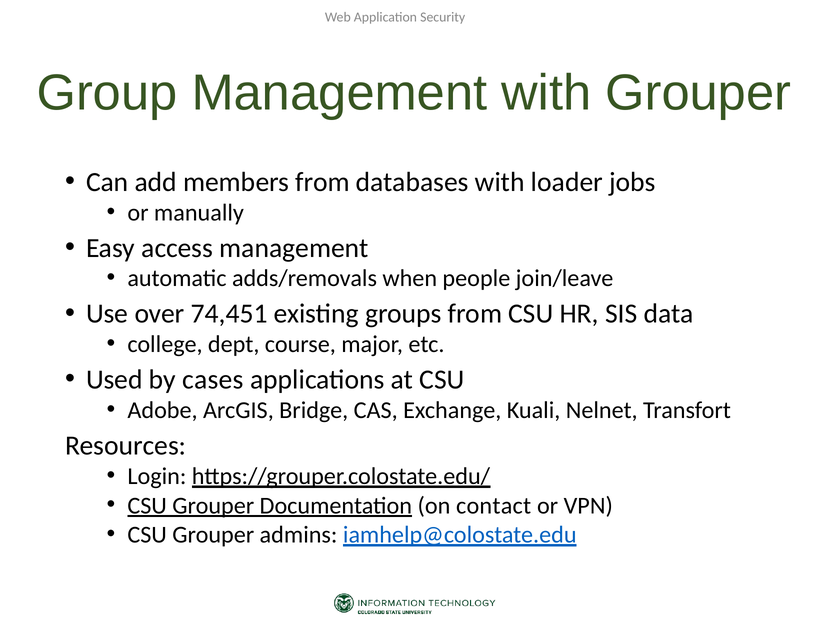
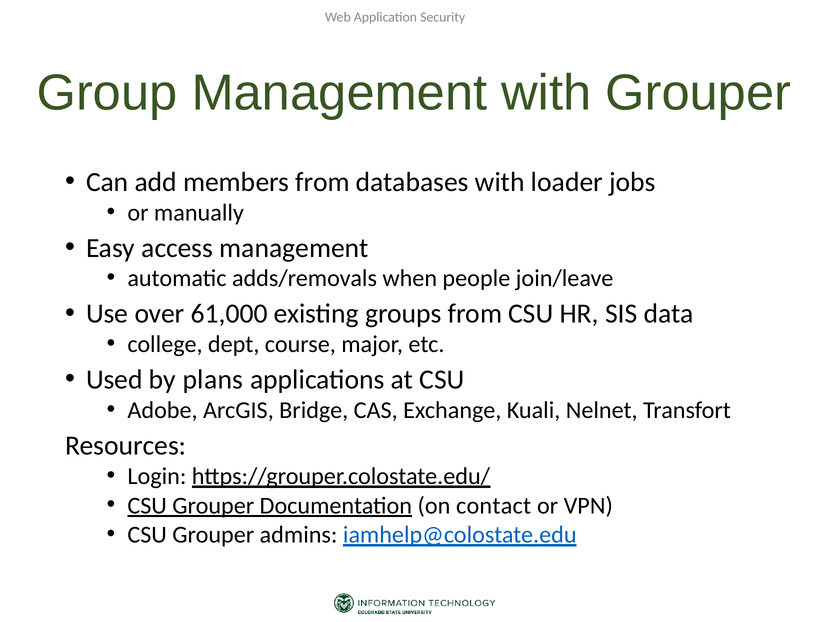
74,451: 74,451 -> 61,000 (229, 314)
cases: cases -> plans (213, 380)
